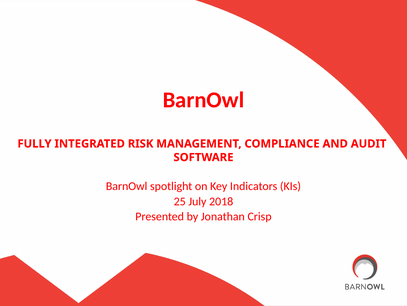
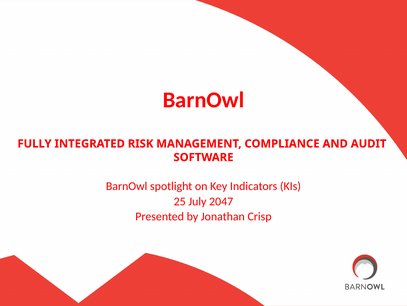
2018: 2018 -> 2047 (221, 201)
